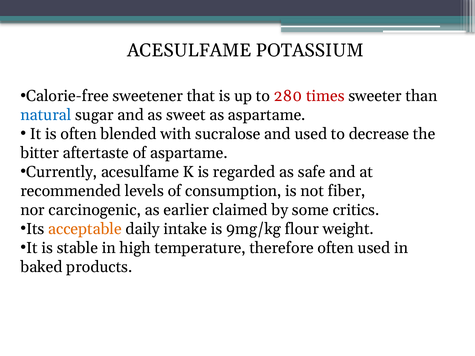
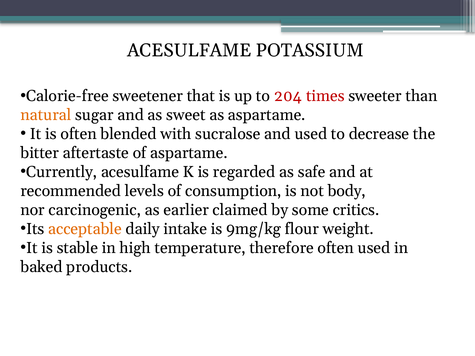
280: 280 -> 204 (288, 96)
natural colour: blue -> orange (46, 115)
fiber: fiber -> body (347, 191)
